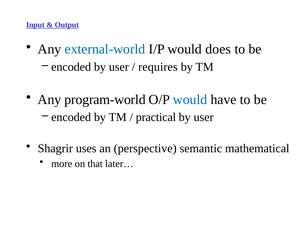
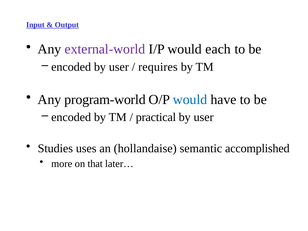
external-world colour: blue -> purple (105, 49)
does: does -> each (218, 49)
Shagrir: Shagrir -> Studies (55, 148)
perspective: perspective -> hollandaise (145, 148)
mathematical: mathematical -> accomplished (257, 148)
